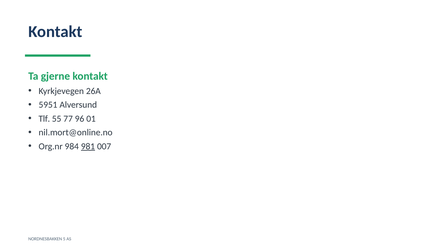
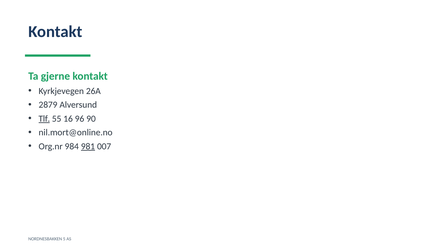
5951: 5951 -> 2879 (48, 105)
Tlf underline: none -> present (44, 119)
77: 77 -> 16 (68, 119)
01: 01 -> 90 (91, 119)
